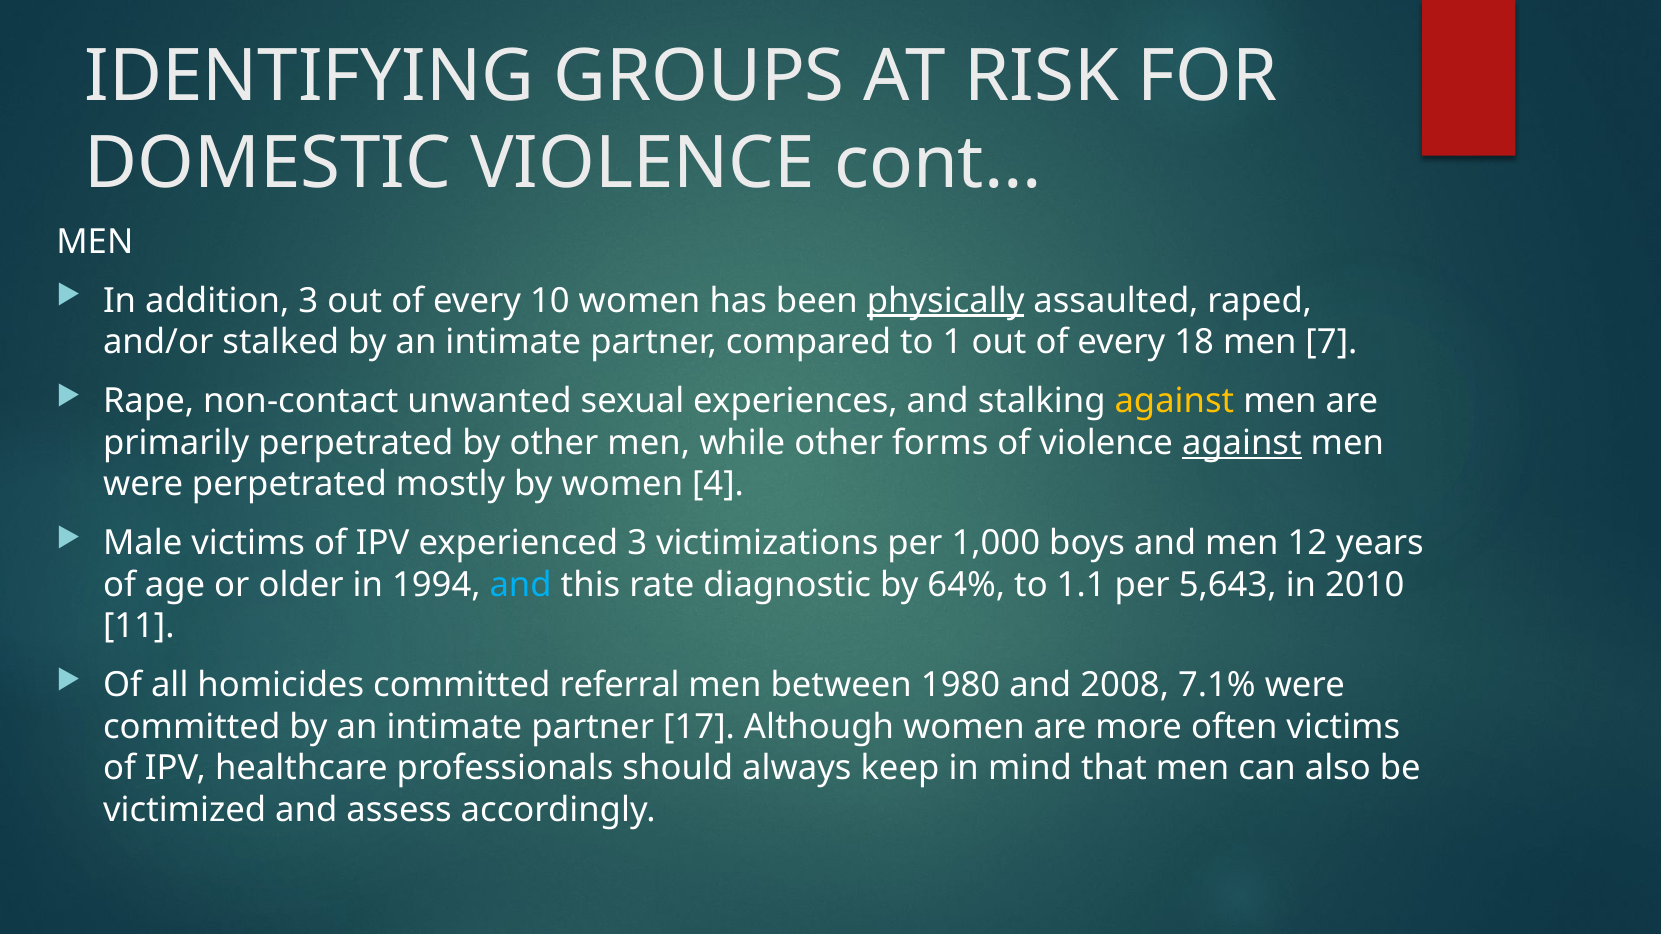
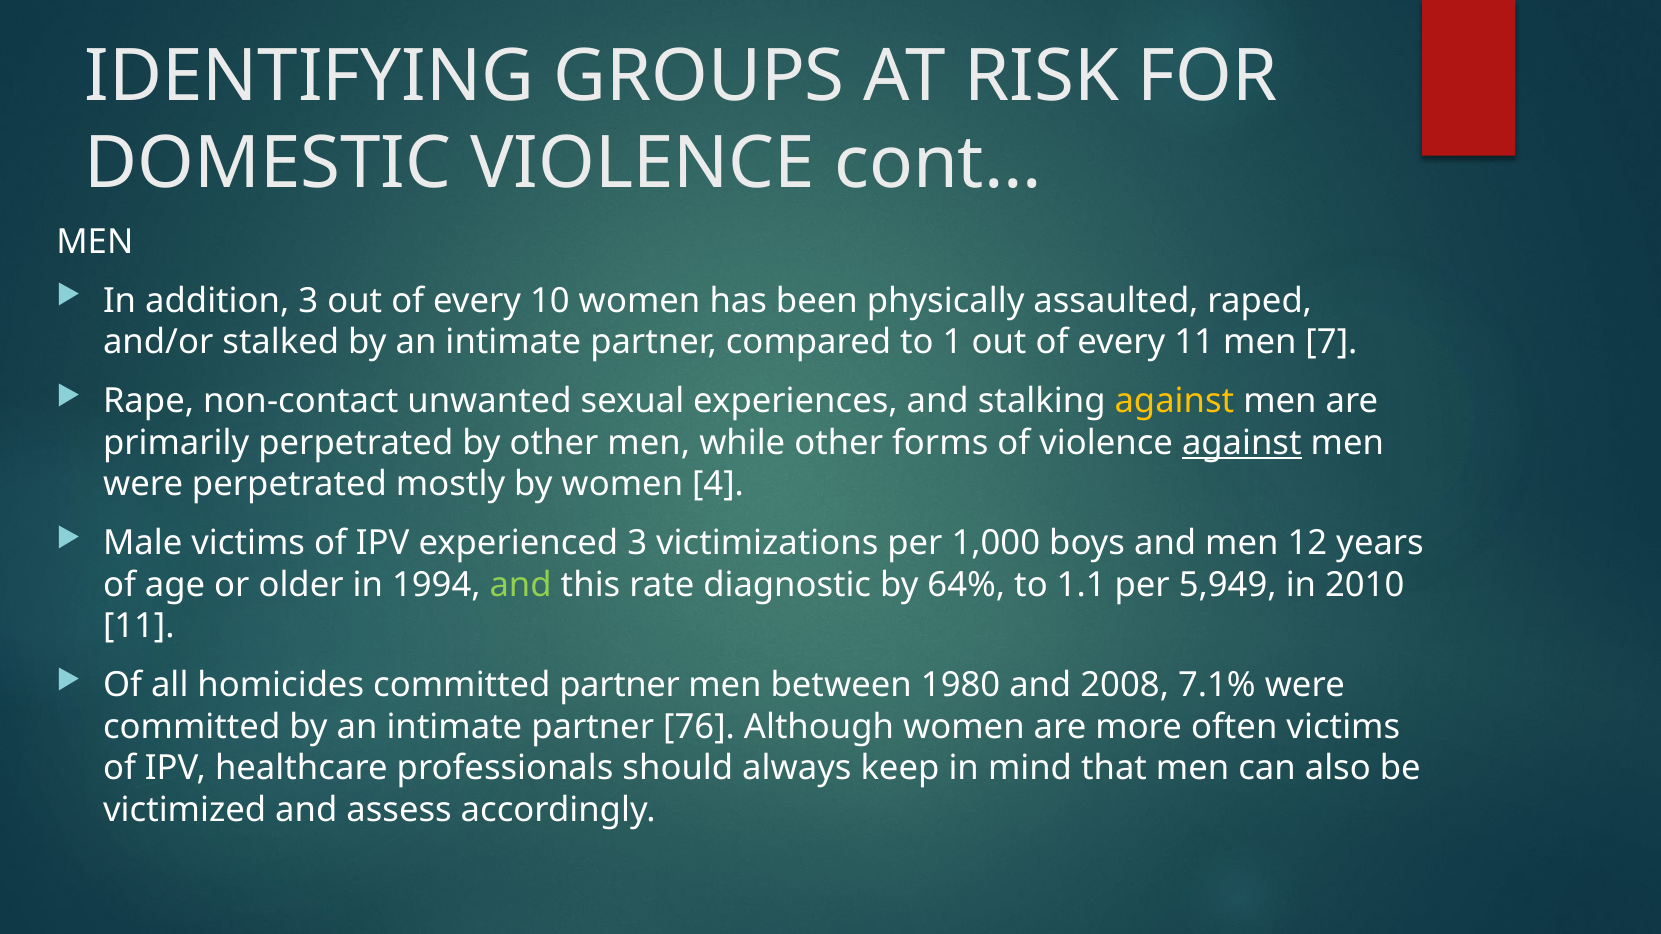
physically underline: present -> none (946, 301)
every 18: 18 -> 11 (1194, 342)
and colour: light blue -> light green (521, 585)
5,643: 5,643 -> 5,949 (1228, 585)
committed referral: referral -> partner (620, 685)
17: 17 -> 76 (699, 727)
